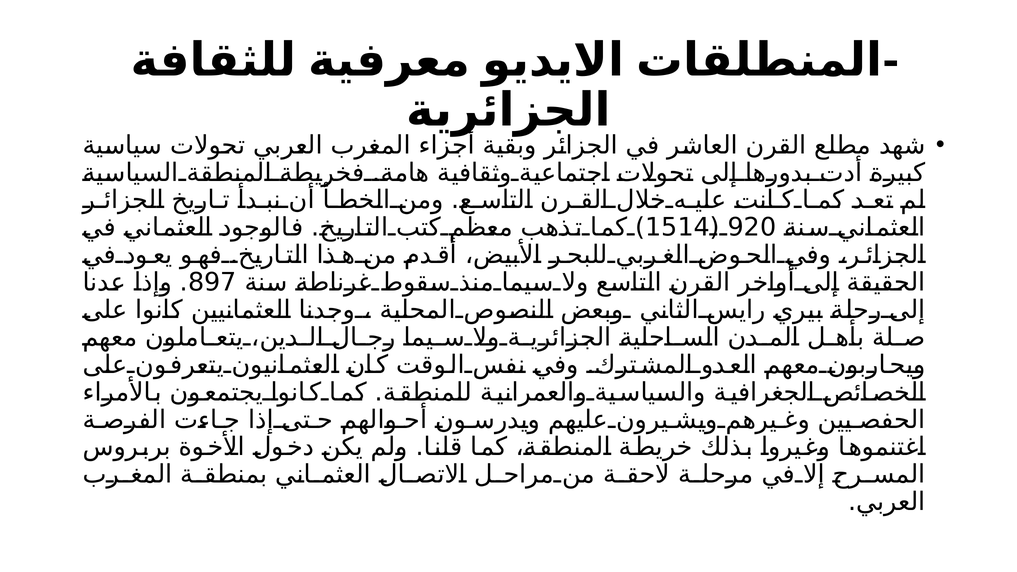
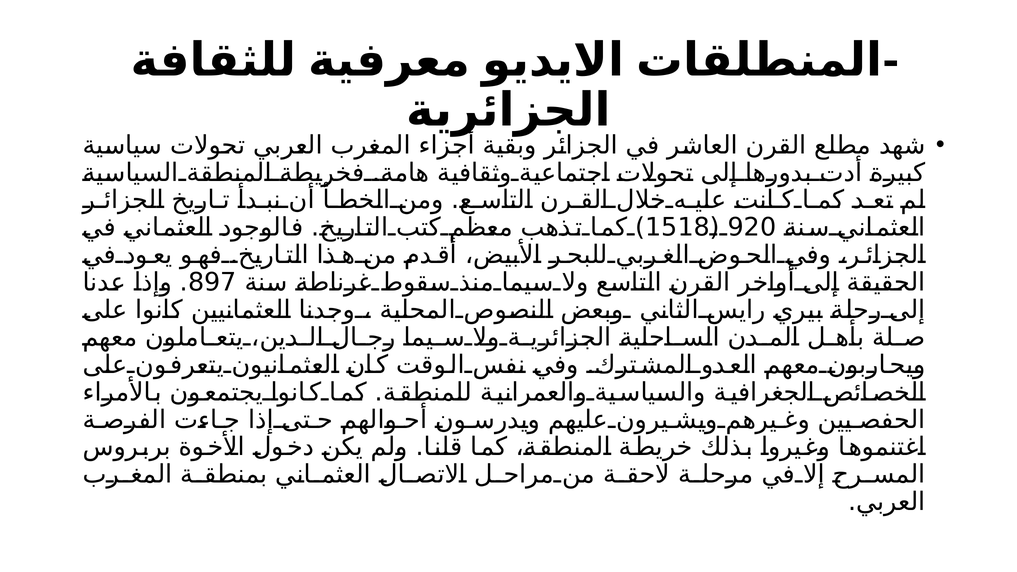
1514: 1514 -> 1518 (678, 228)
